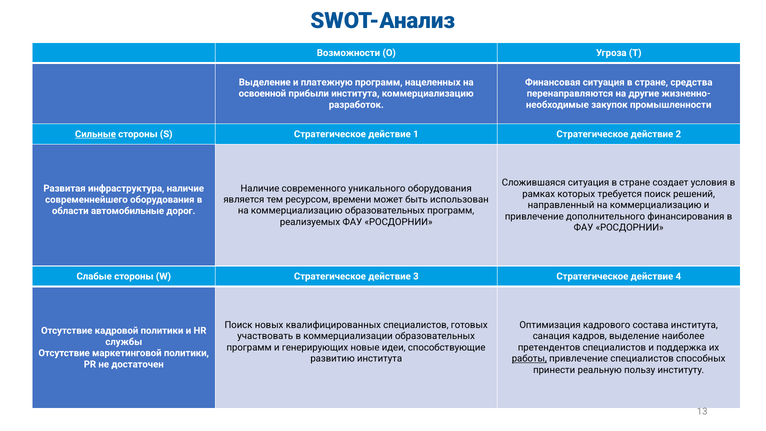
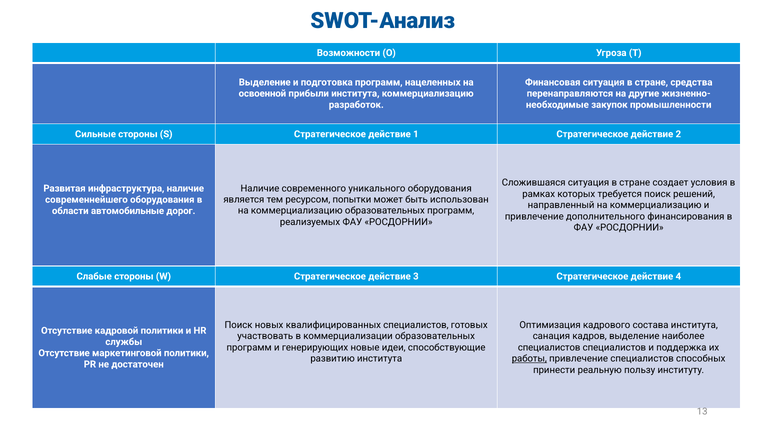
платежную: платежную -> подготовка (327, 82)
Сильные underline: present -> none (95, 134)
времени: времени -> попытки (352, 200)
претендентов: претендентов -> специалистов (549, 347)
